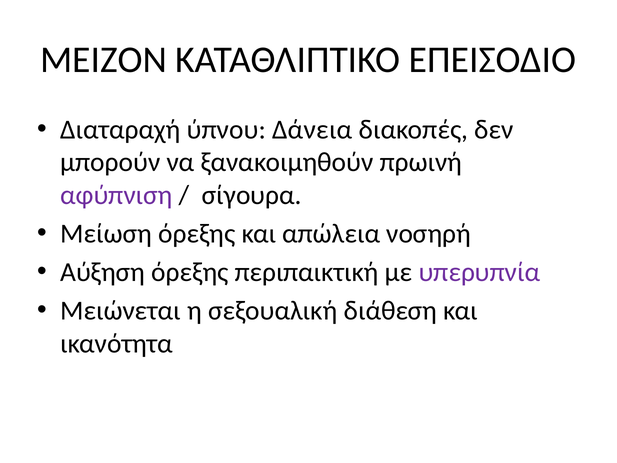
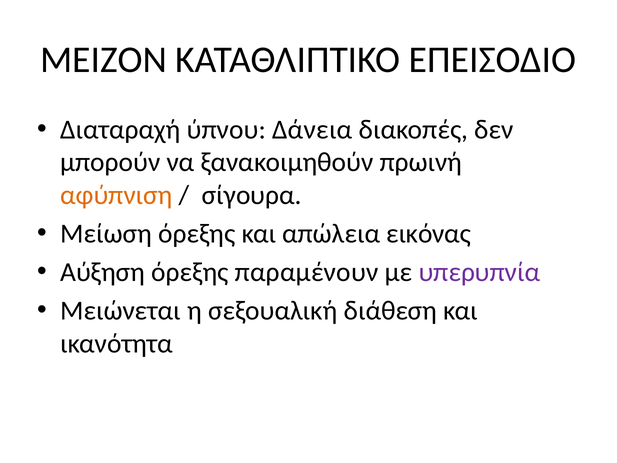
αφύπνιση colour: purple -> orange (116, 195)
νοσηρή: νοσηρή -> εικόνας (429, 234)
περιπαικτική: περιπαικτική -> παραμένουν (307, 272)
